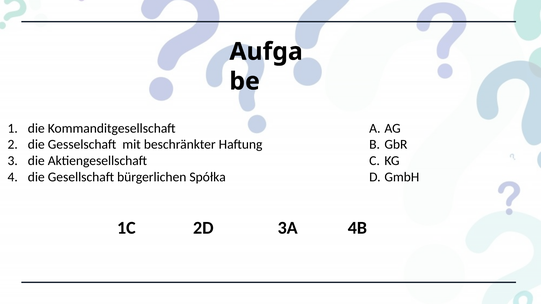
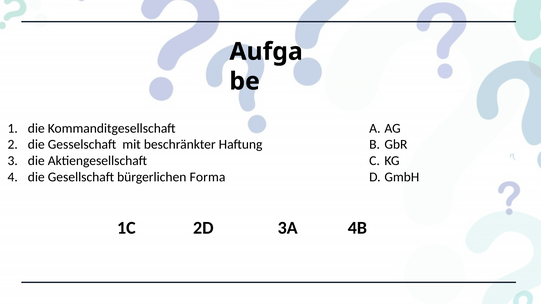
Spółka: Spółka -> Forma (208, 177)
